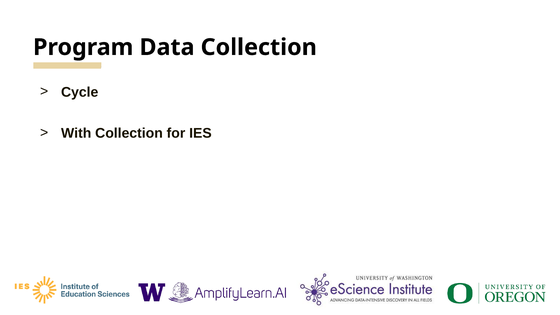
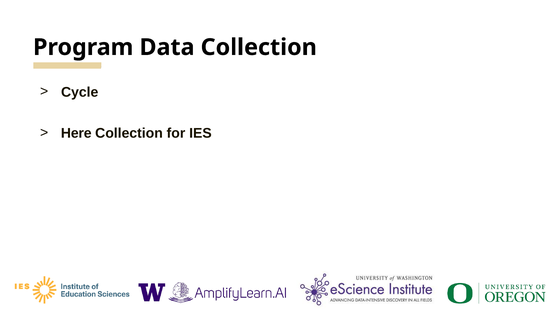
With: With -> Here (76, 133)
